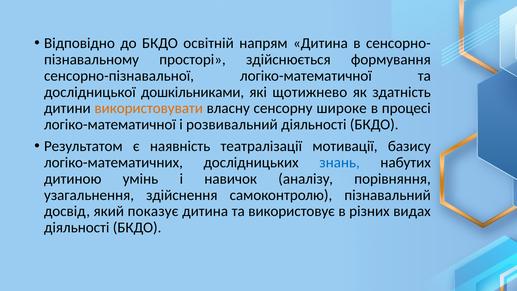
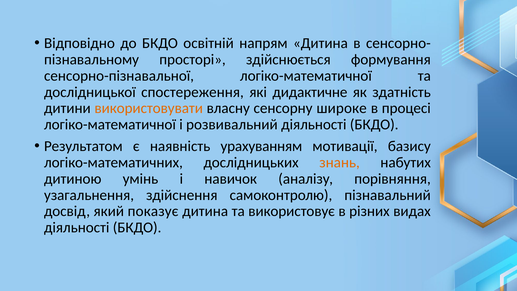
дошкільниками: дошкільниками -> спостереження (193, 92)
щотижнево: щотижнево -> дидактичне (310, 92)
театралізації: театралізації -> урахуванням (261, 146)
знань colour: blue -> orange (340, 162)
